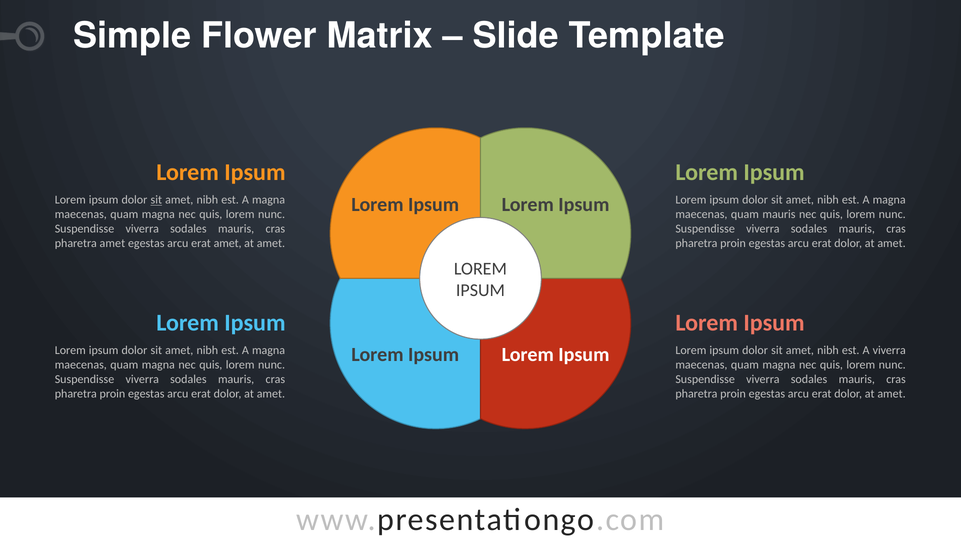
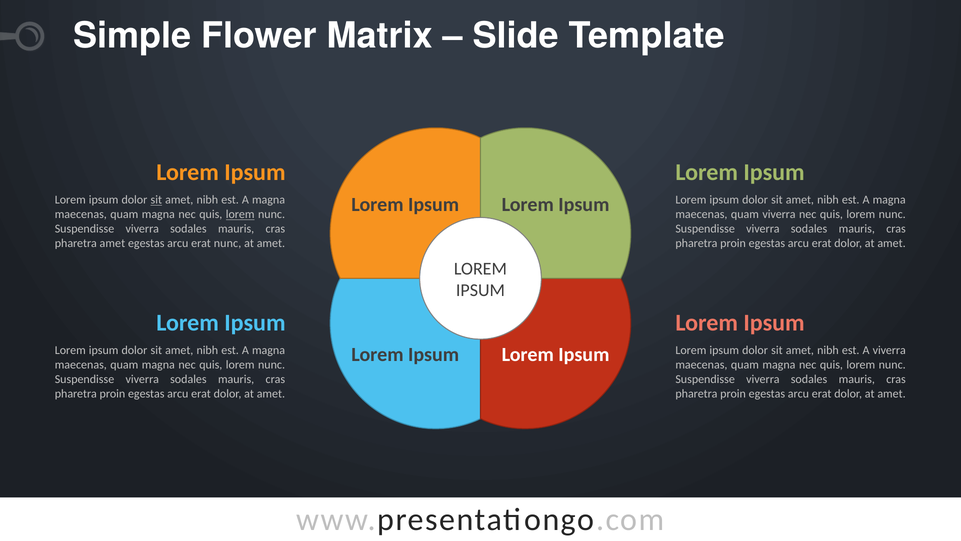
lorem underline: none -> present (240, 214)
quam mauris: mauris -> viverra (779, 214)
erat amet: amet -> nunc (228, 243)
